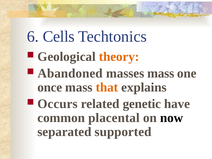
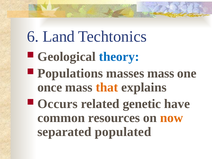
Cells: Cells -> Land (59, 36)
theory colour: orange -> blue (119, 57)
Abandoned: Abandoned -> Populations (70, 73)
placental: placental -> resources (114, 118)
now colour: black -> orange (172, 118)
supported: supported -> populated (123, 132)
